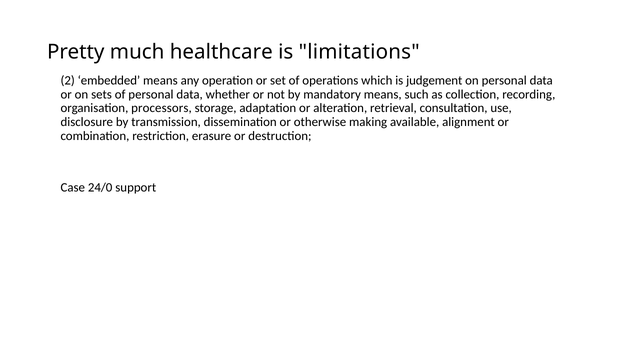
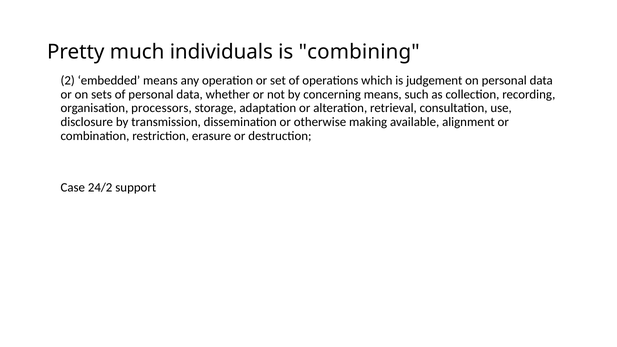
healthcare: healthcare -> individuals (221, 52)
limitations: limitations -> combining (359, 52)
mandatory: mandatory -> concerning (332, 94)
24/0: 24/0 -> 24/2 (100, 187)
